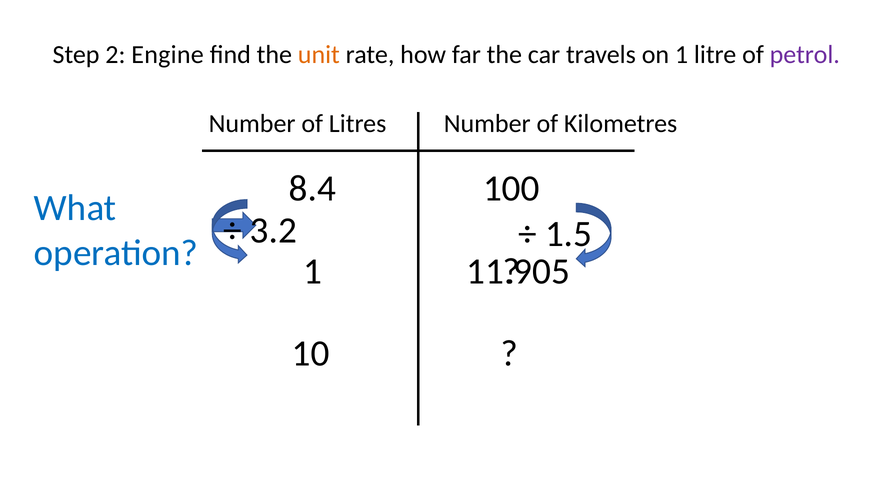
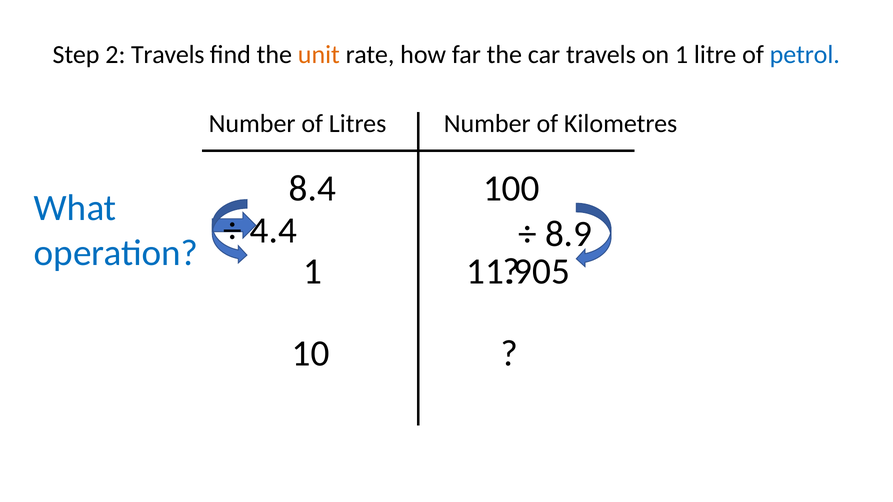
2 Engine: Engine -> Travels (168, 55)
petrol colour: purple -> blue (805, 55)
3.2: 3.2 -> 4.4 (273, 231)
1.5: 1.5 -> 8.9 (569, 234)
